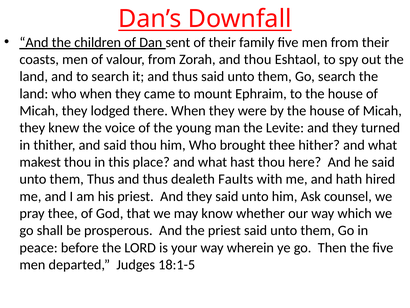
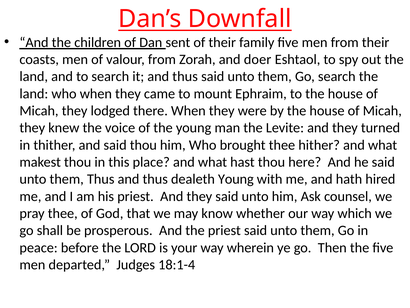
and thou: thou -> doer (258, 59)
dealeth Faults: Faults -> Young (236, 179)
18:1-5: 18:1-5 -> 18:1-4 (177, 264)
